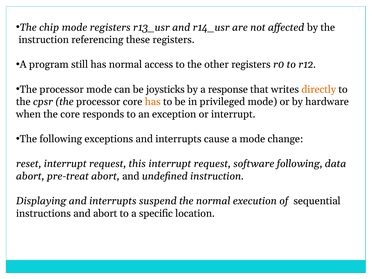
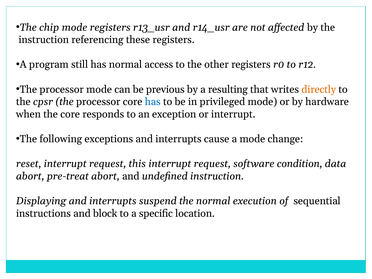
joysticks: joysticks -> previous (165, 89)
response: response -> resulting (228, 89)
has colour: orange -> blue (153, 102)
software following: following -> condition (300, 164)
and abort: abort -> block (105, 213)
